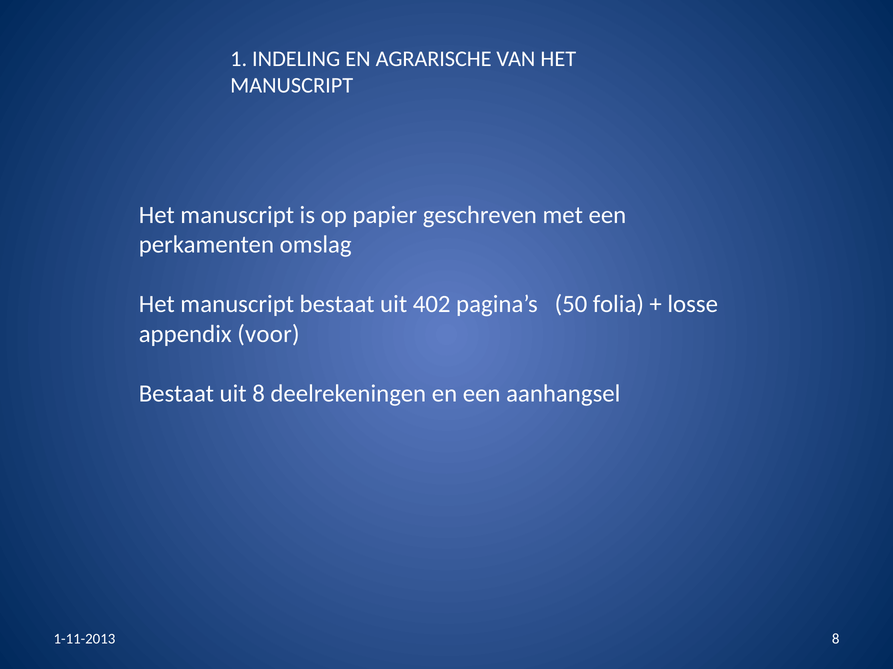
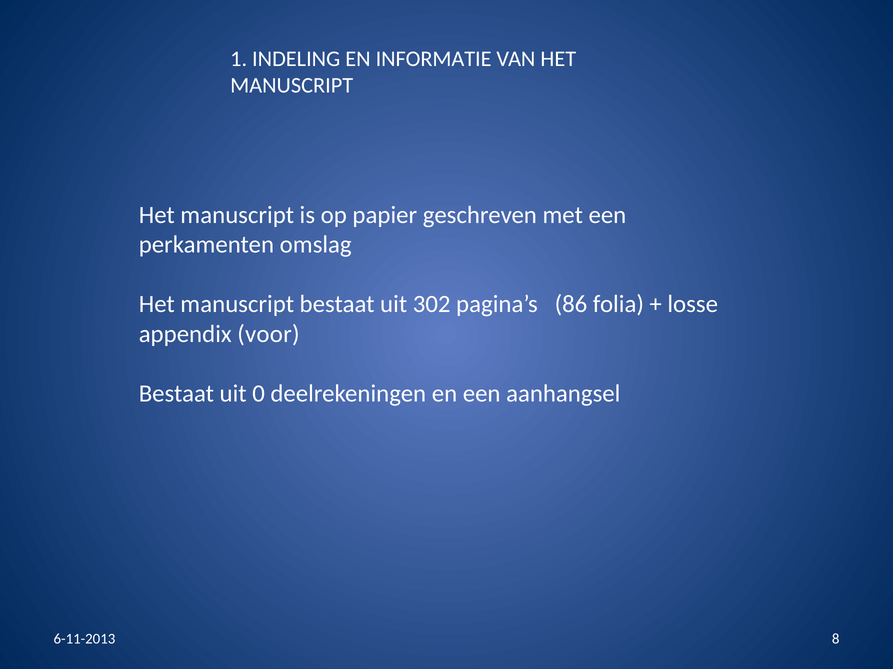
AGRARISCHE: AGRARISCHE -> INFORMATIE (434, 59)
402: 402 -> 302 (432, 305)
50: 50 -> 86 (571, 305)
uit 8: 8 -> 0 (259, 394)
1-11-2013: 1-11-2013 -> 6-11-2013 (84, 640)
